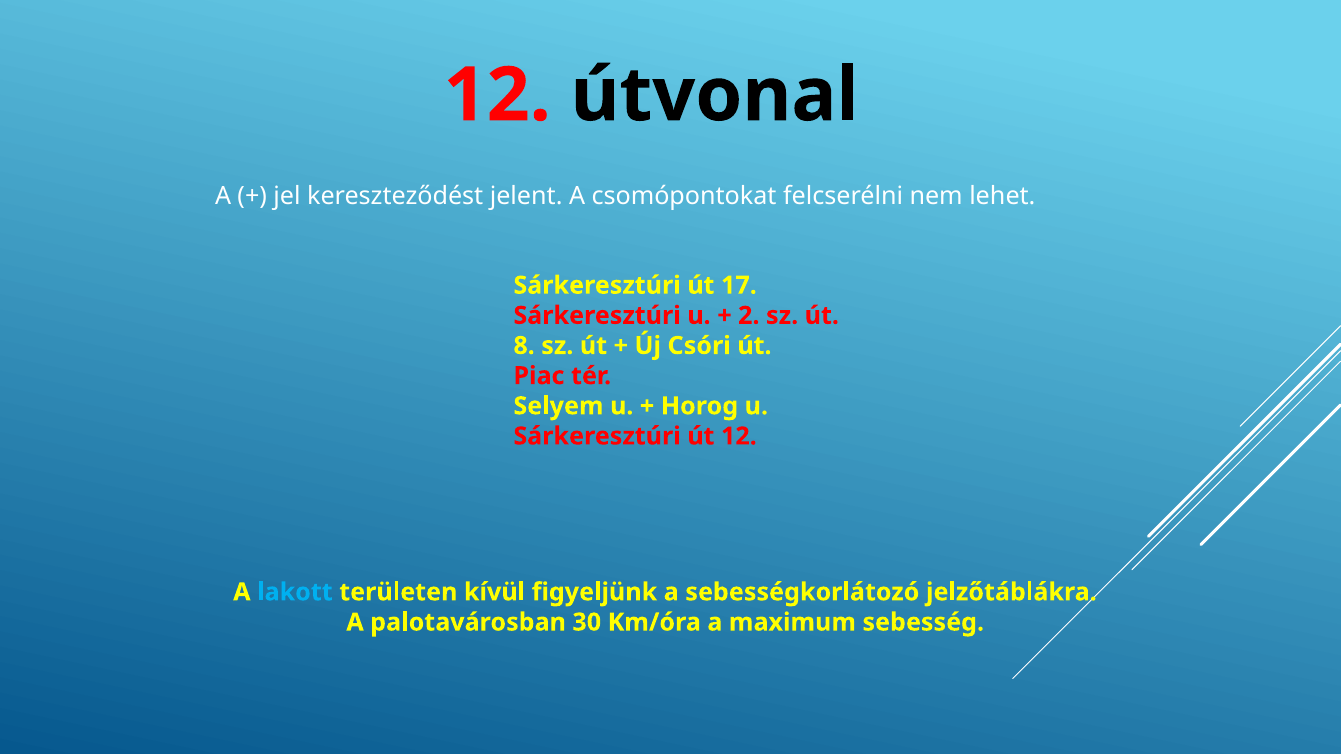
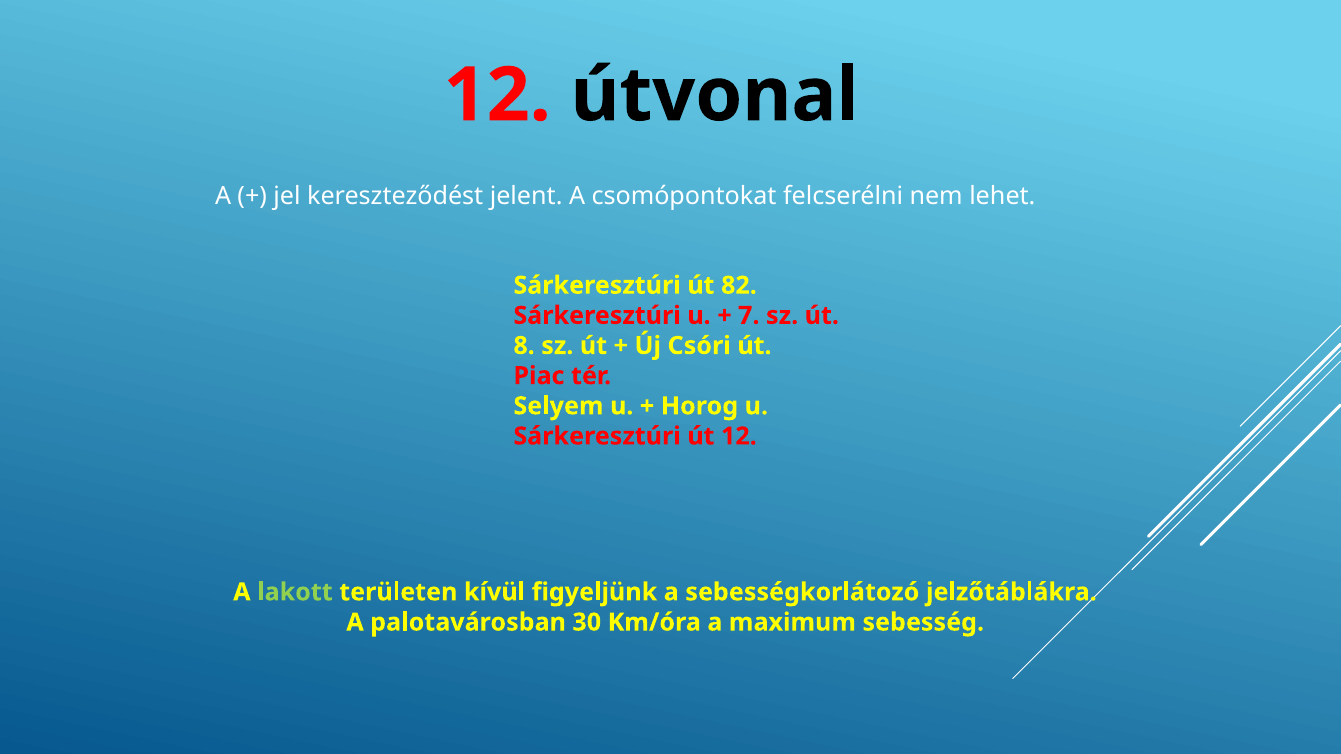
17: 17 -> 82 (739, 286)
2: 2 -> 7 (749, 316)
lakott colour: light blue -> light green (295, 592)
